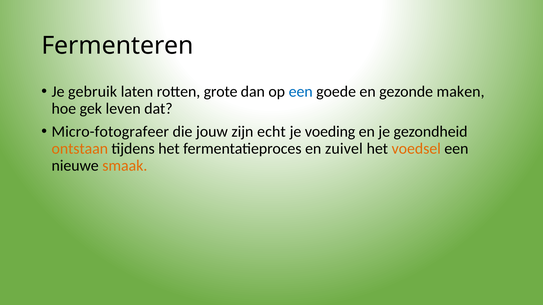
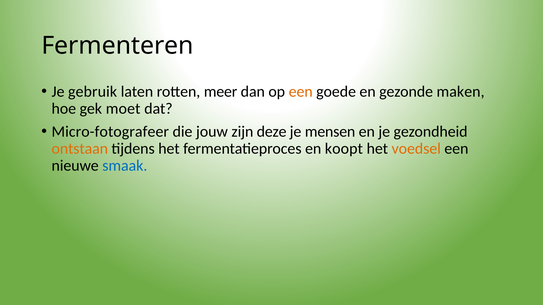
grote: grote -> meer (221, 92)
een colour: blue -> orange (301, 92)
leven: leven -> moet (123, 109)
echt: echt -> deze (272, 132)
voeding: voeding -> mensen (330, 132)
zuivel: zuivel -> koopt (344, 149)
smaak colour: orange -> blue (125, 166)
